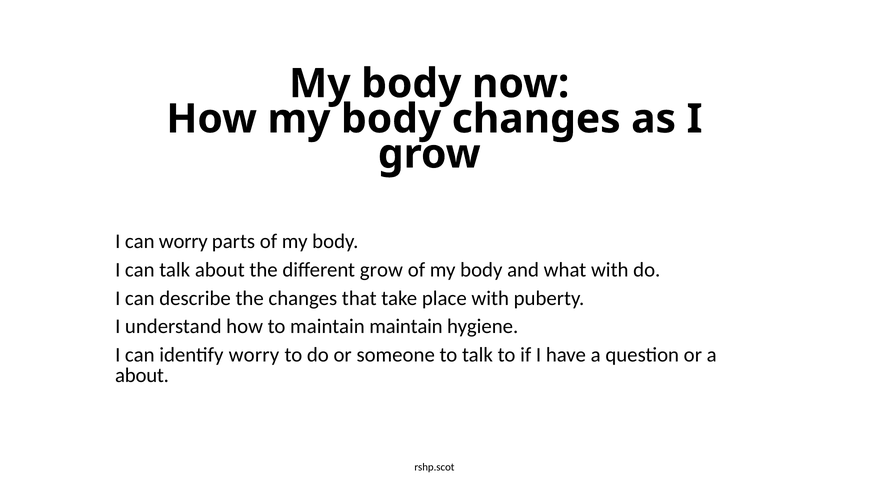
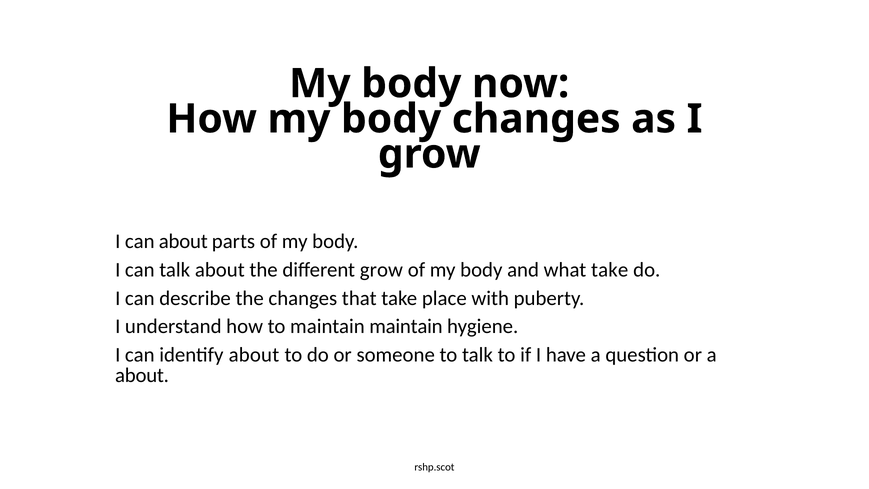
can worry: worry -> about (183, 241)
what with: with -> take (610, 270)
identify worry: worry -> about (254, 355)
